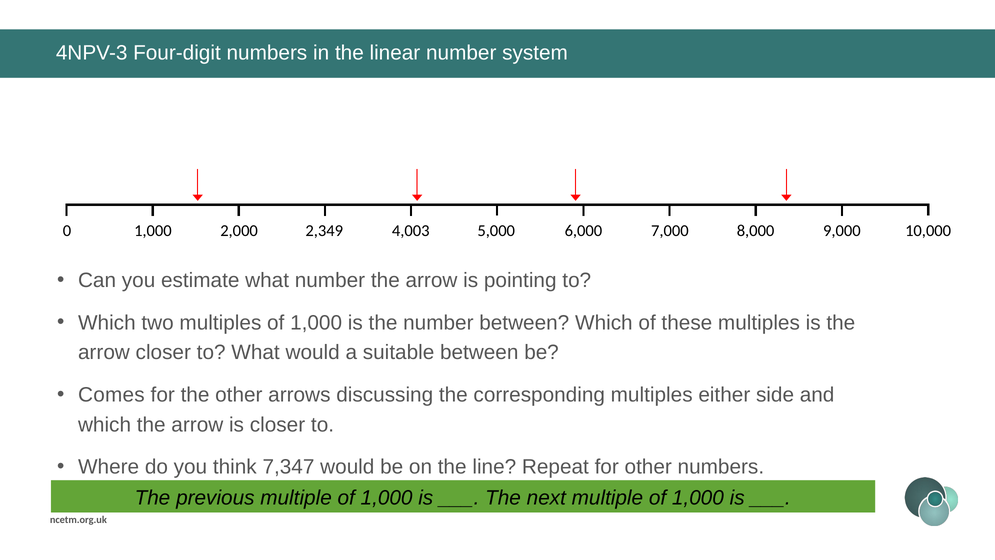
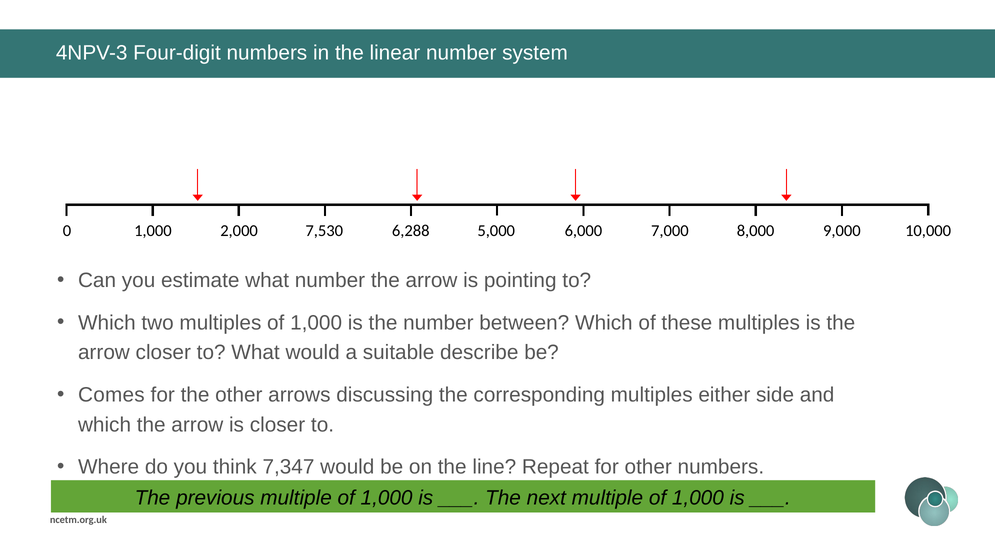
2,349: 2,349 -> 7,530 (324, 231)
4,003: 4,003 -> 6,288 (411, 231)
suitable between: between -> describe (479, 352)
